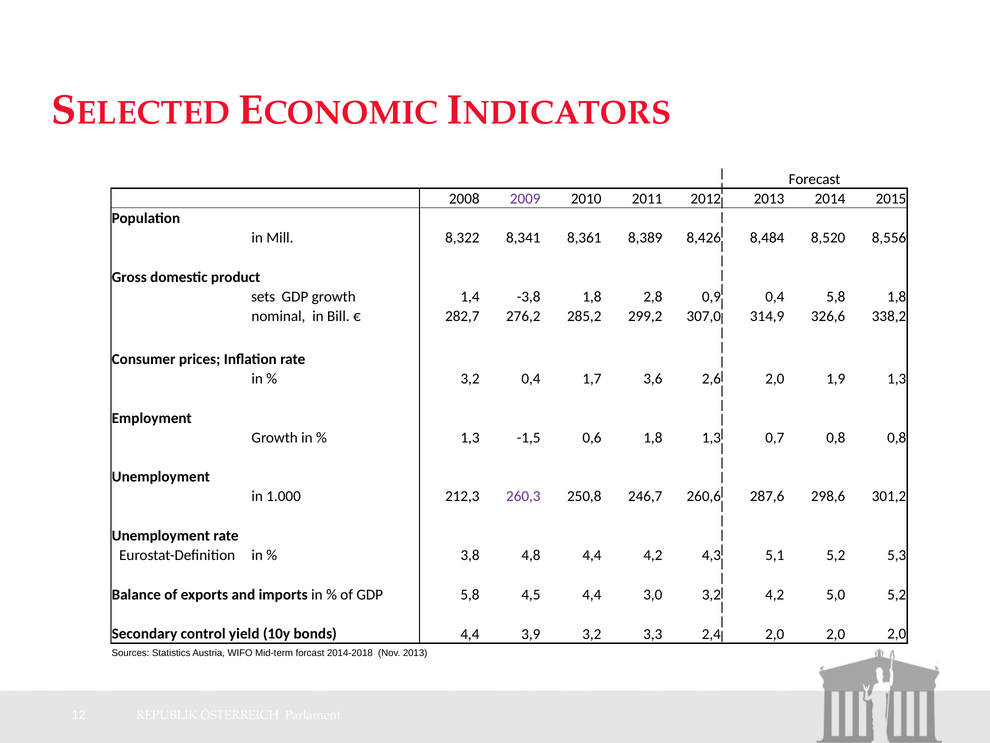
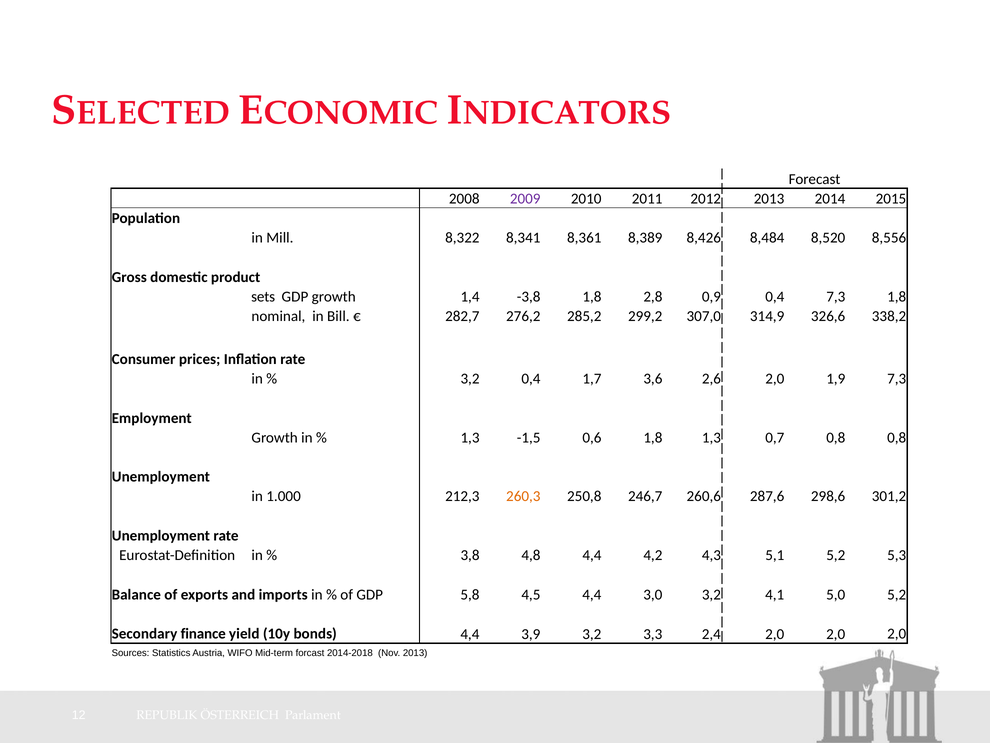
0,4 5,8: 5,8 -> 7,3 (836, 297)
1,9 1,3: 1,3 -> 7,3 (897, 379)
260,3 colour: purple -> orange (523, 496)
3,2 4,2: 4,2 -> 4,1 (775, 594)
control: control -> finance (203, 634)
